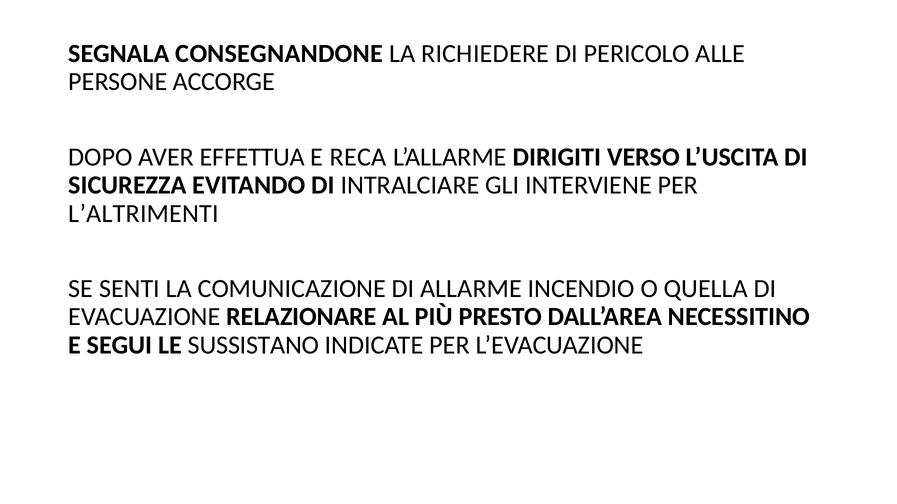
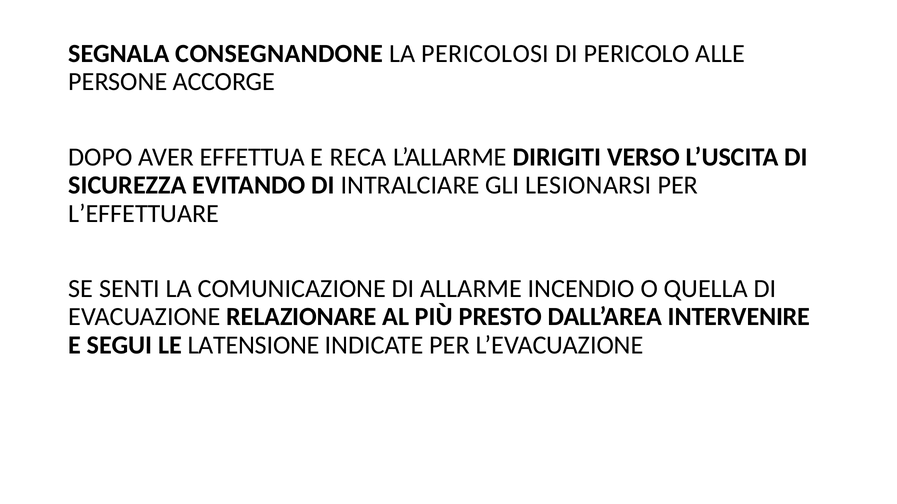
RICHIEDERE: RICHIEDERE -> PERICOLOSI (485, 54)
INTERVIENE: INTERVIENE -> LESIONARSI (588, 185)
L’ALTRIMENTI: L’ALTRIMENTI -> L’EFFETTUARE (144, 214)
NECESSITINO: NECESSITINO -> INTERVENIRE (739, 317)
SUSSISTANO: SUSSISTANO -> LATENSIONE (254, 345)
